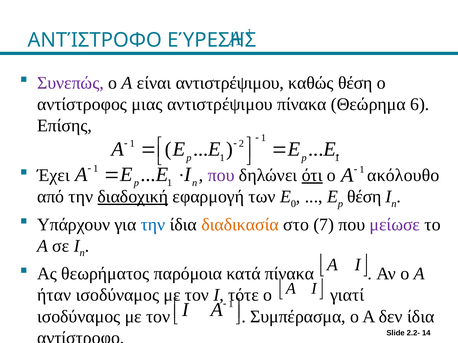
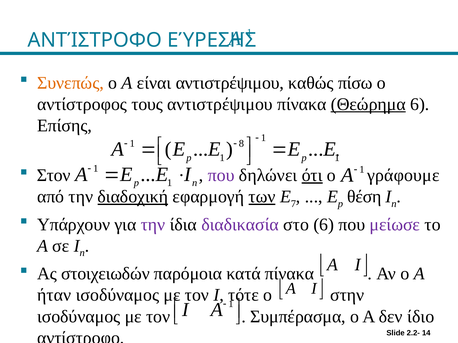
Συνεπώς colour: purple -> orange (70, 83)
καθώς θέση: θέση -> πίσω (355, 83)
μιας: μιας -> τους (147, 104)
Θεώρημα underline: none -> present (368, 104)
2: 2 -> 8 (241, 144)
Έχει: Έχει -> Στον (54, 176)
ακόλουθο: ακόλουθο -> γράφουμε (403, 176)
των underline: none -> present (262, 197)
0: 0 -> 7 (293, 204)
την colour: blue -> purple (153, 225)
διαδικασία colour: orange -> purple (240, 225)
στο 7: 7 -> 6 (324, 225)
θεωρήματος: θεωρήματος -> στοιχειωδών (105, 274)
γιατί: γιατί -> στην (347, 296)
δεν ίδια: ίδια -> ίδιο (421, 317)
